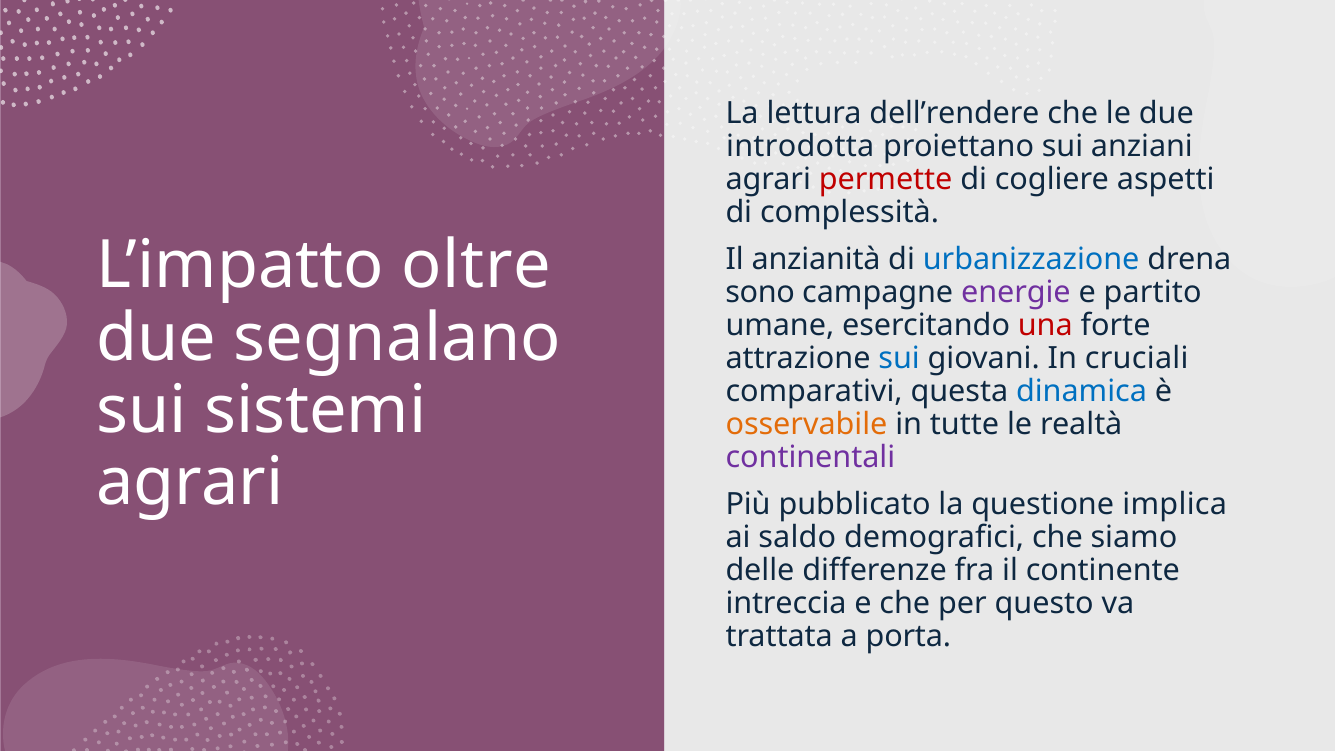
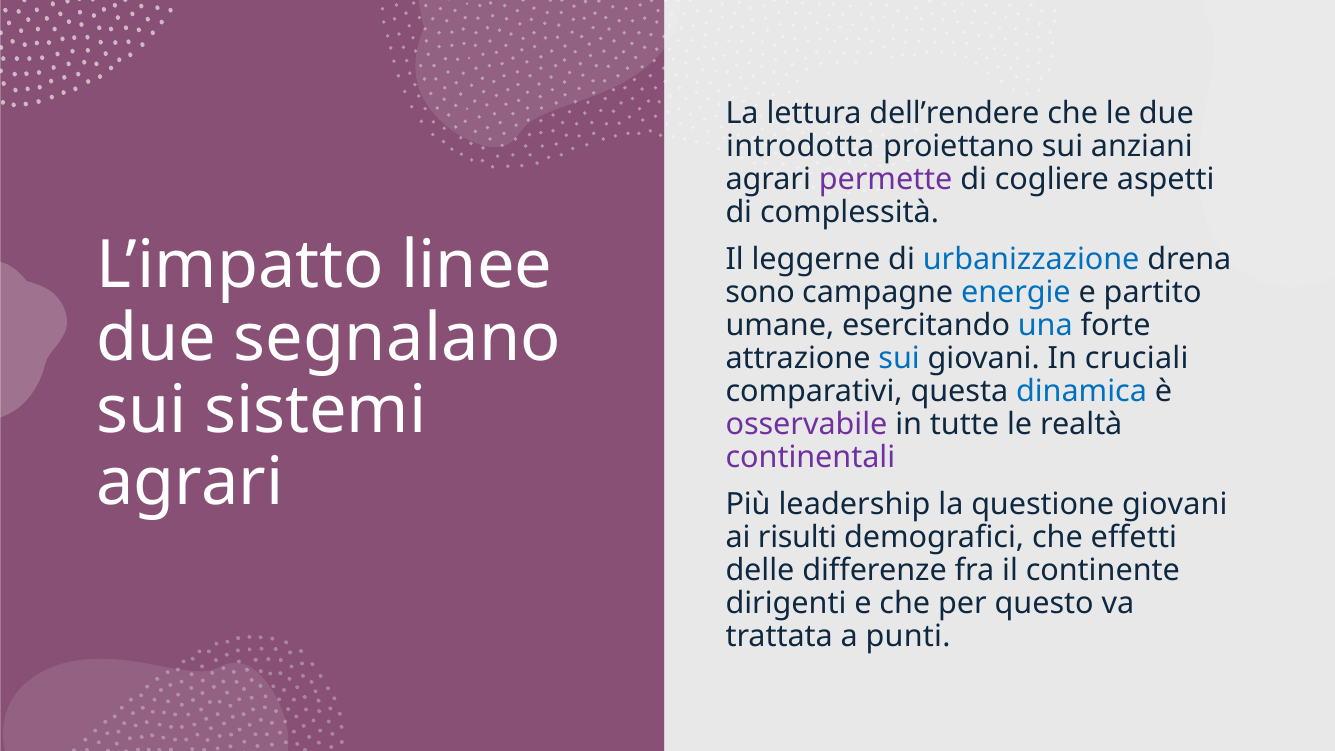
permette colour: red -> purple (886, 179)
oltre: oltre -> linee (477, 266)
anzianità: anzianità -> leggerne (816, 259)
energie colour: purple -> blue (1016, 292)
una colour: red -> blue (1045, 325)
osservabile colour: orange -> purple (806, 424)
pubblicato: pubblicato -> leadership (854, 504)
questione implica: implica -> giovani (1175, 504)
saldo: saldo -> risulti (797, 537)
siamo: siamo -> effetti (1134, 537)
intreccia: intreccia -> dirigenti (786, 603)
porta: porta -> punti (908, 636)
